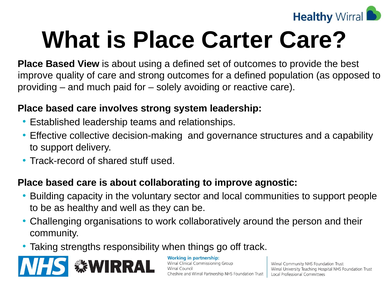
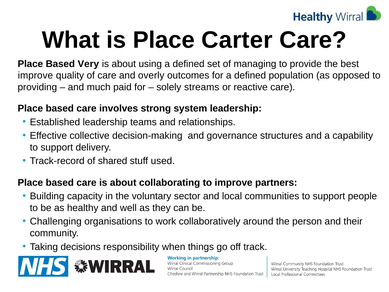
View: View -> Very (88, 64)
of outcomes: outcomes -> managing (255, 64)
and strong: strong -> overly (151, 75)
avoiding: avoiding -> streams (202, 87)
agnostic: agnostic -> partners (276, 182)
strengths: strengths -> decisions (81, 247)
